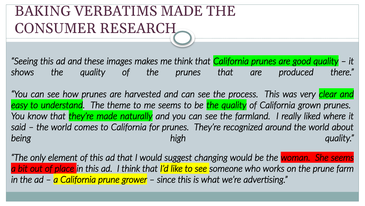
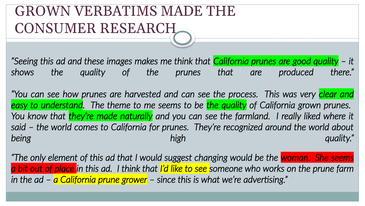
BAKING: BAKING -> GROWN (43, 11)
